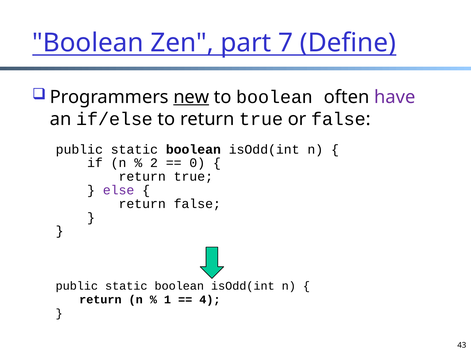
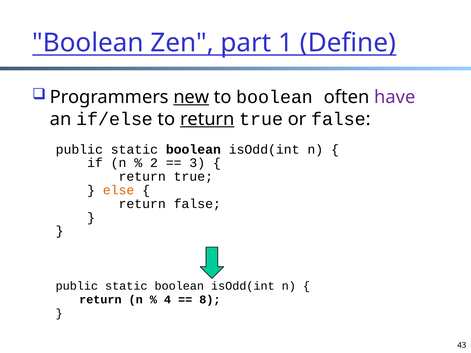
7: 7 -> 1 (286, 43)
return underline: none -> present (207, 119)
0: 0 -> 3 (197, 163)
else colour: purple -> orange (119, 190)
1: 1 -> 4 (168, 300)
4: 4 -> 8 (210, 300)
